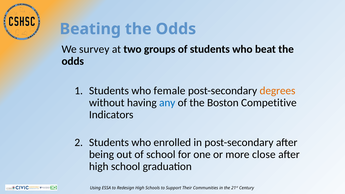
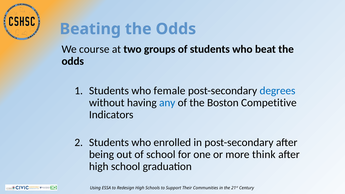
survey: survey -> course (94, 49)
degrees colour: orange -> blue (278, 91)
close: close -> think (264, 154)
